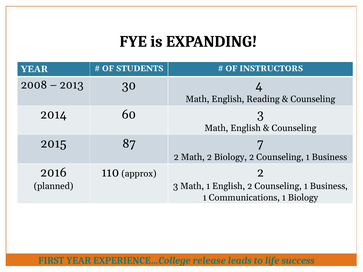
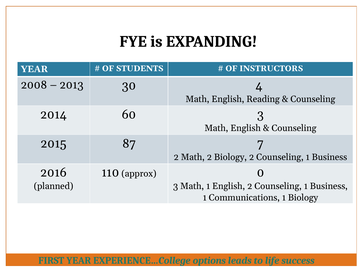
approx 2: 2 -> 0 (261, 173)
release: release -> options (209, 261)
